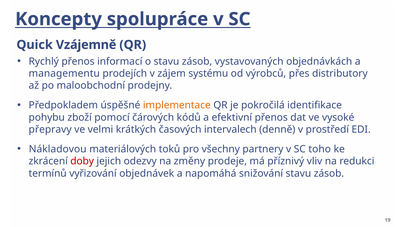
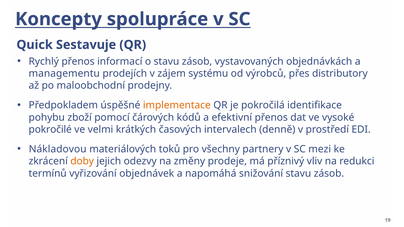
Vzájemně: Vzájemně -> Sestavuje (86, 45)
přepravy: přepravy -> pokročilé (50, 130)
toho: toho -> mezi (320, 149)
doby colour: red -> orange (82, 162)
